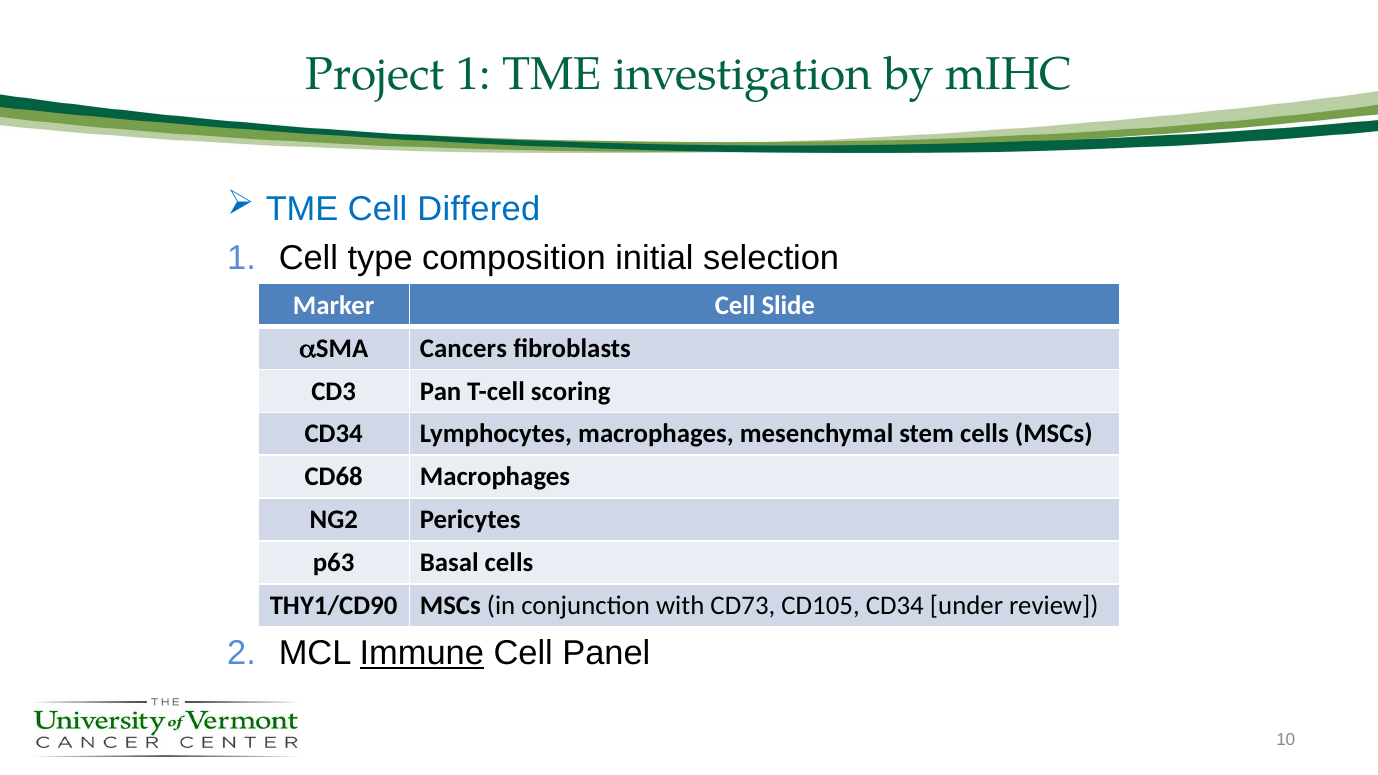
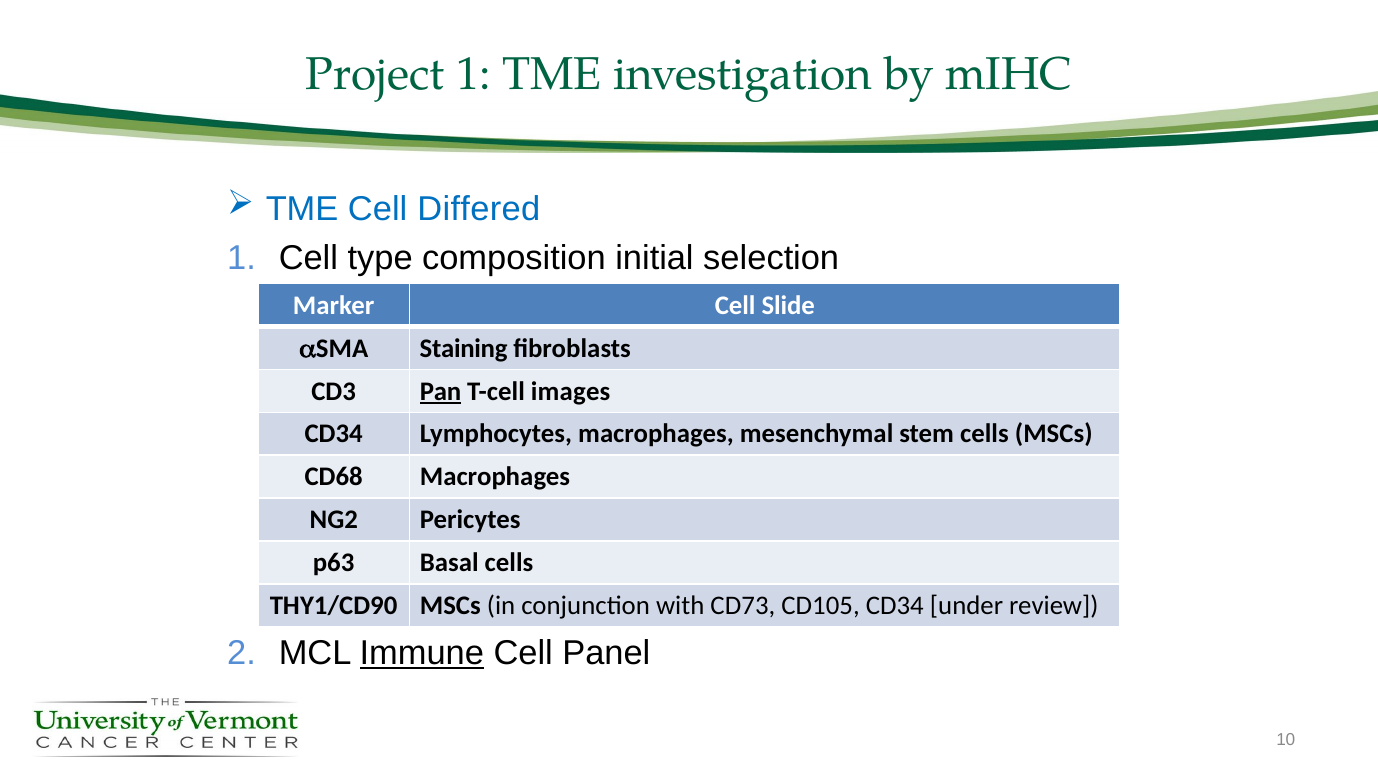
Cancers: Cancers -> Staining (464, 348)
Pan underline: none -> present (441, 391)
scoring: scoring -> images (571, 391)
